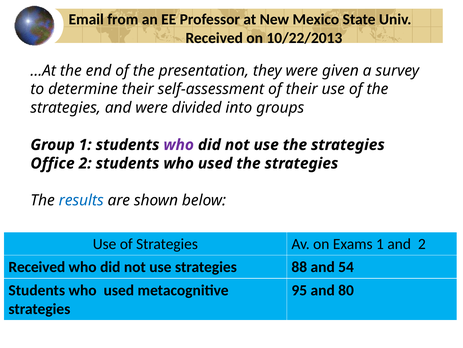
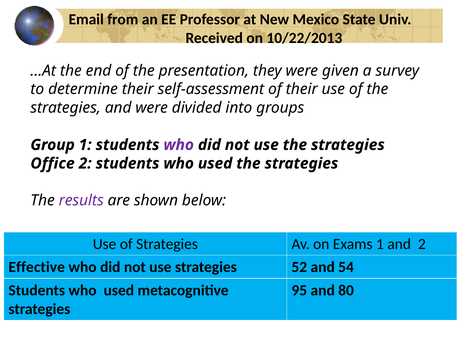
results colour: blue -> purple (81, 200)
Received: Received -> Effective (37, 267)
88: 88 -> 52 (299, 267)
